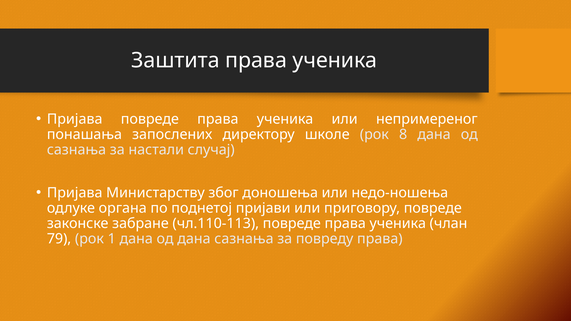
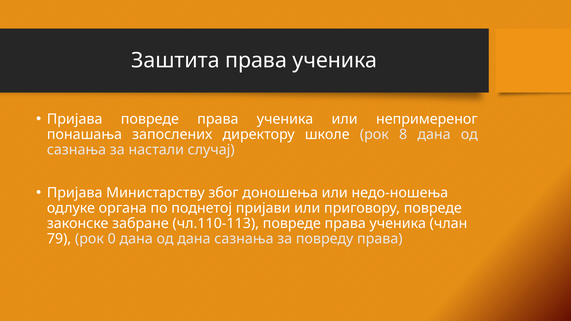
1: 1 -> 0 (112, 239)
